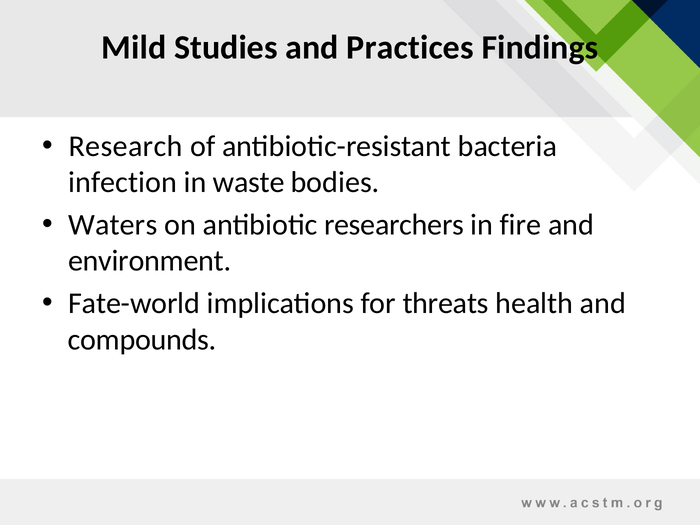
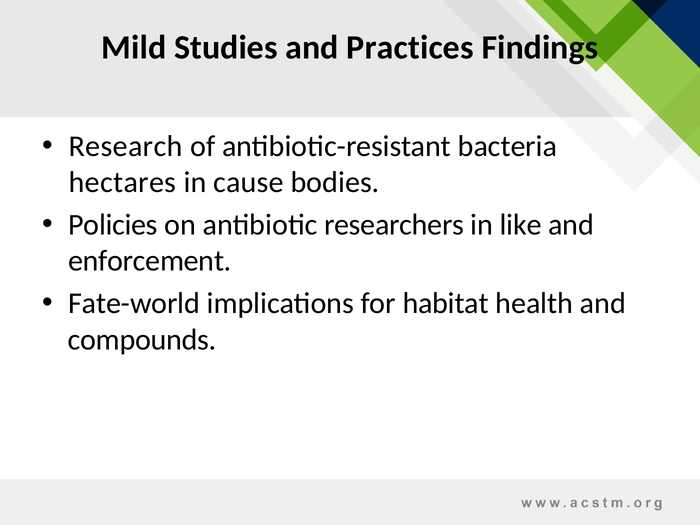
infection: infection -> hectares (122, 182)
waste: waste -> cause (248, 182)
Waters: Waters -> Policies (113, 225)
fire: fire -> like (521, 225)
environment: environment -> enforcement (150, 261)
threats: threats -> habitat (446, 303)
